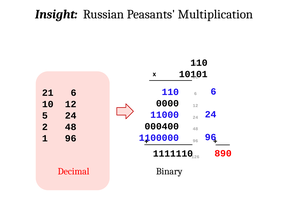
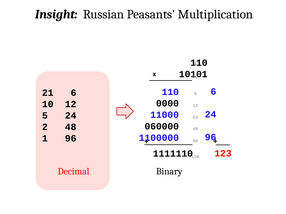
000400: 000400 -> 060000 (162, 127)
890: 890 -> 123 (223, 154)
